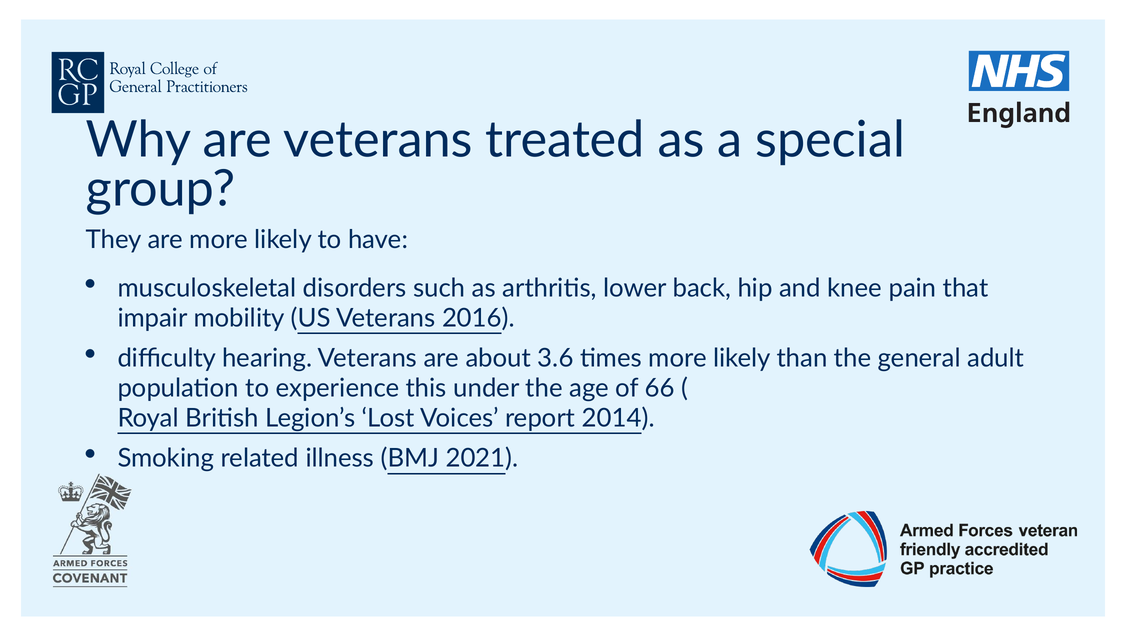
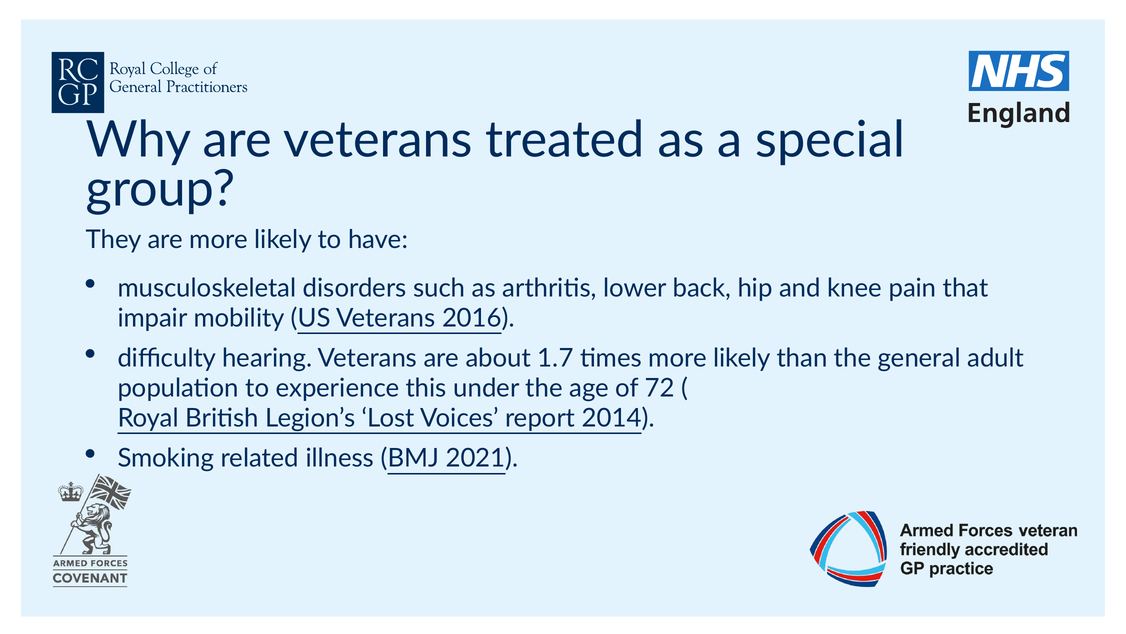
3.6: 3.6 -> 1.7 (555, 358)
66: 66 -> 72 (660, 388)
